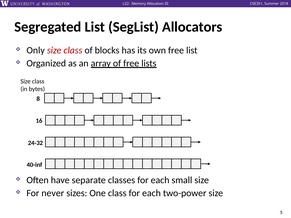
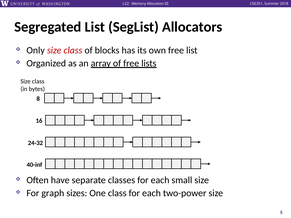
never: never -> graph (53, 193)
